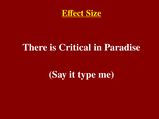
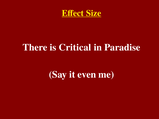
type: type -> even (87, 75)
